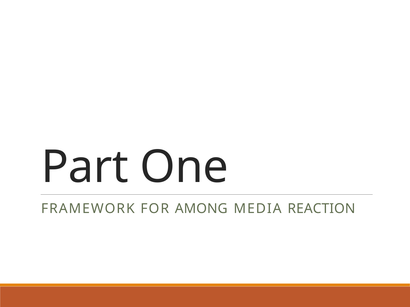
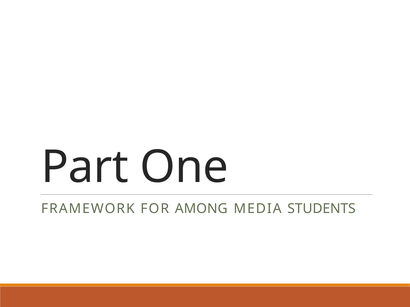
REACTION: REACTION -> STUDENTS (322, 209)
